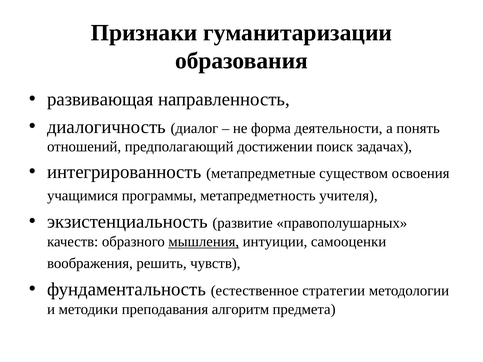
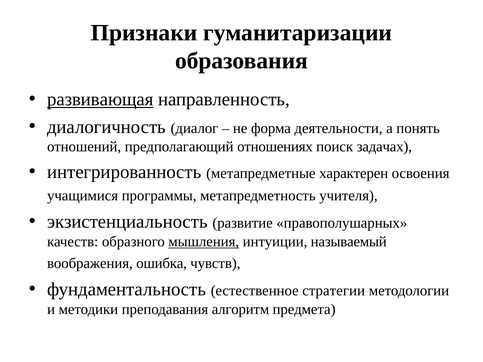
развивающая underline: none -> present (100, 100)
достижении: достижении -> отношениях (275, 147)
существом: существом -> характерен (354, 173)
самооценки: самооценки -> называемый (349, 242)
решить: решить -> ошибка (162, 264)
